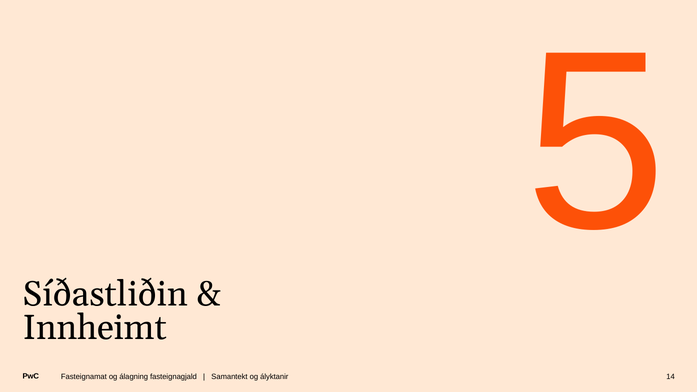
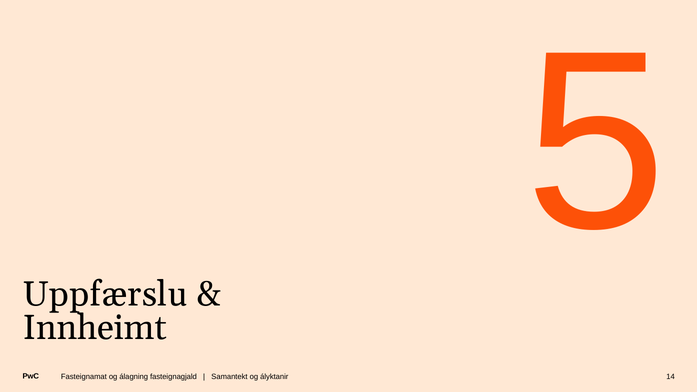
Síðastliðin: Síðastliðin -> Uppfærslu (105, 294)
